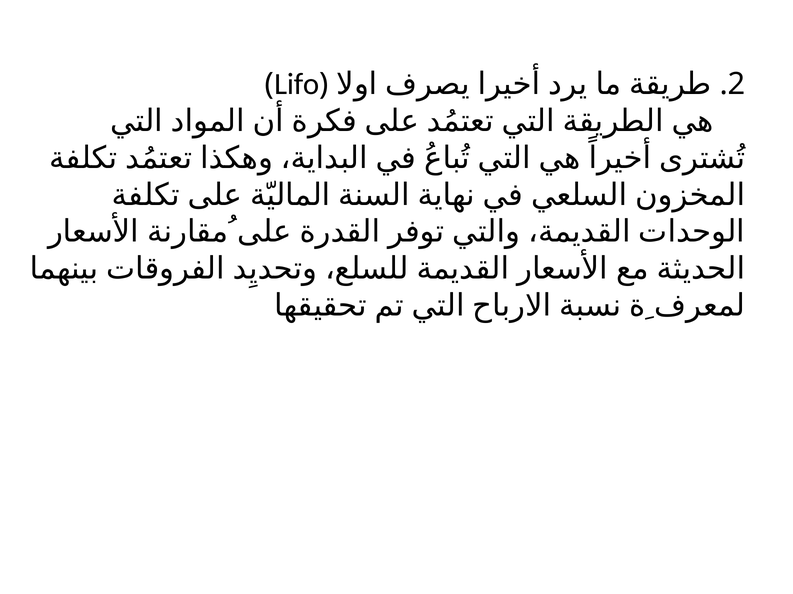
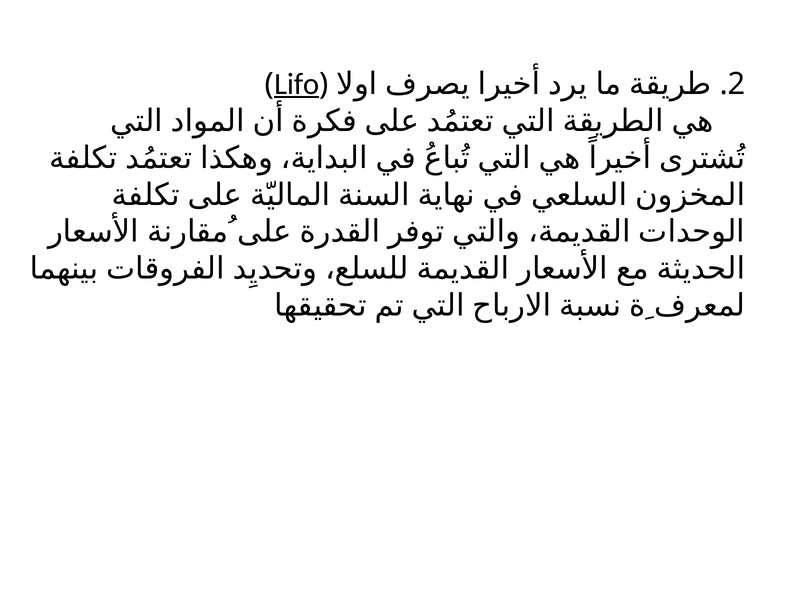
Lifo underline: none -> present (297, 84)
